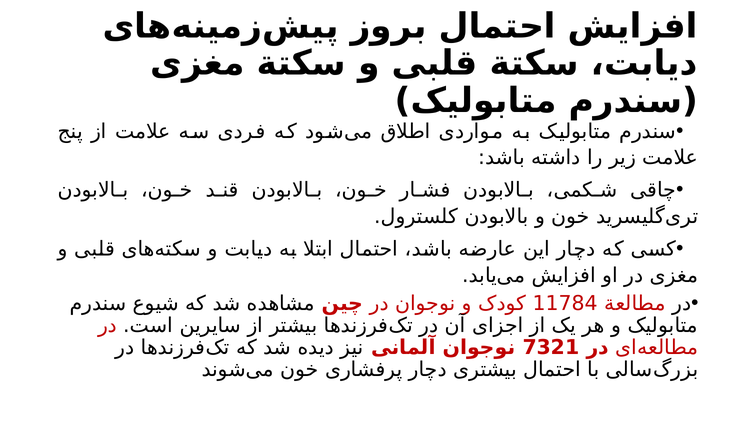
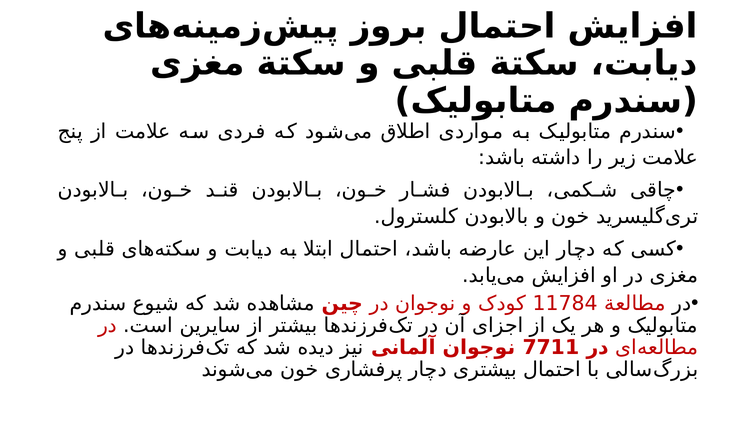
7321: 7321 -> 7711 (551, 348)
